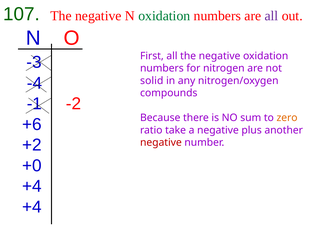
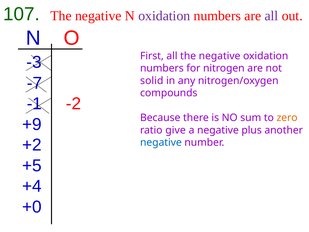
oxidation colour: green -> purple (164, 16)
-4: -4 -> -7 (34, 83)
+6: +6 -> +9 (32, 124)
take: take -> give (176, 130)
negative colour: red -> blue (161, 142)
+0: +0 -> +5 (32, 165)
+4: +4 -> +0 (32, 207)
